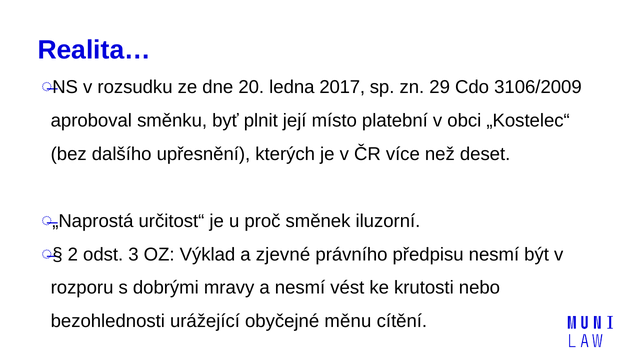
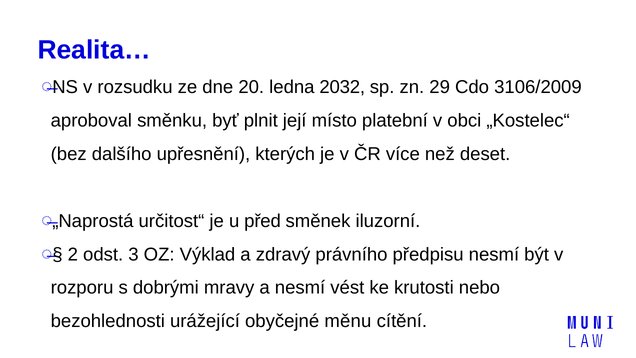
2017: 2017 -> 2032 (342, 87)
proč: proč -> před (263, 221)
zjevné: zjevné -> zdravý (283, 254)
